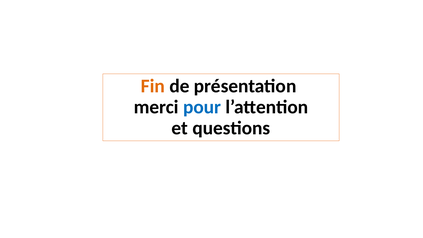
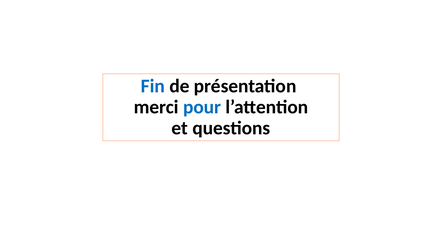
Fin colour: orange -> blue (153, 86)
